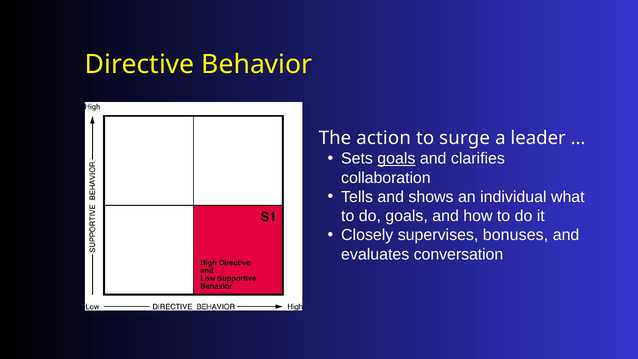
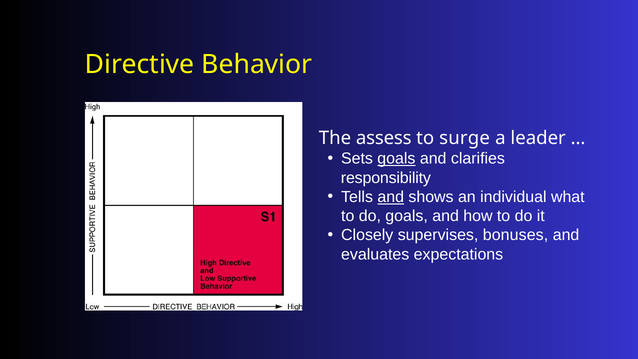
action: action -> assess (384, 138)
collaboration: collaboration -> responsibility (386, 178)
and underline: none -> present (391, 197)
conversation: conversation -> expectations (458, 254)
